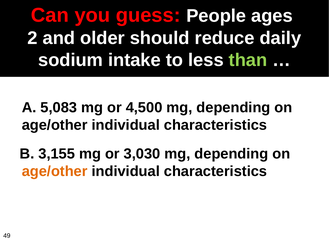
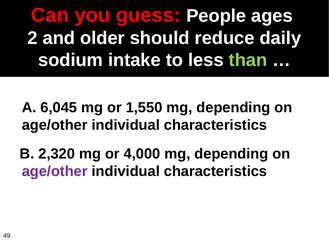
5,083: 5,083 -> 6,045 (59, 107)
4,500: 4,500 -> 1,550 (144, 107)
3,155: 3,155 -> 2,320 (57, 154)
3,030: 3,030 -> 4,000 (142, 154)
age/other colour: orange -> purple (55, 171)
